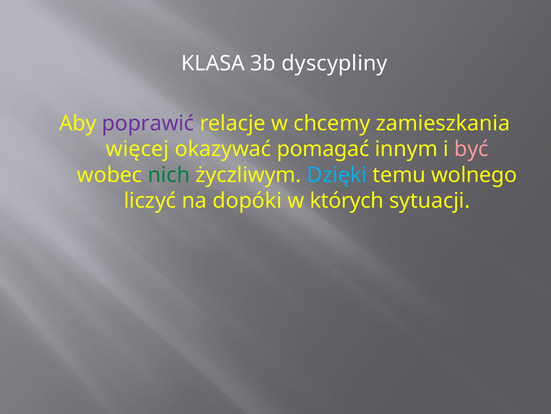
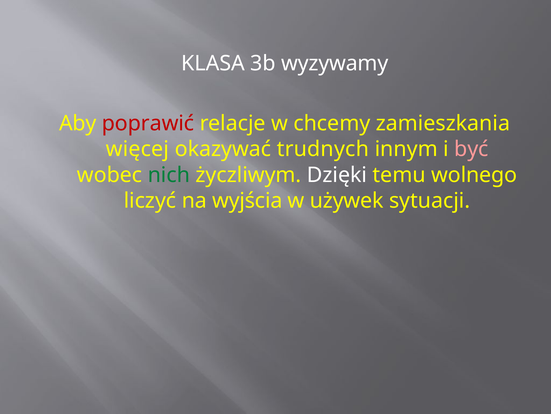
dyscypliny: dyscypliny -> wyzywamy (335, 63)
poprawić colour: purple -> red (148, 123)
pomagać: pomagać -> trudnych (323, 149)
Dzięki colour: light blue -> white (337, 175)
dopóki: dopóki -> wyjścia (247, 200)
których: których -> używek (347, 200)
